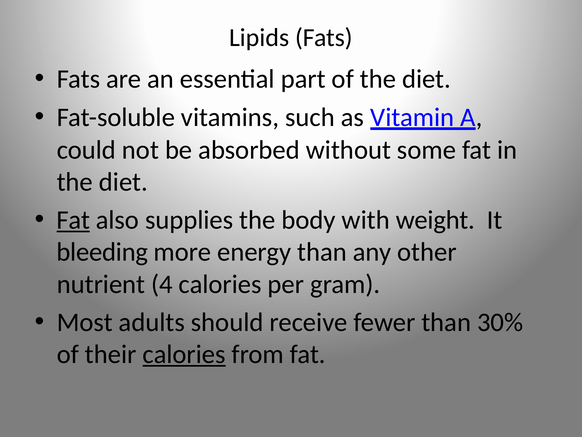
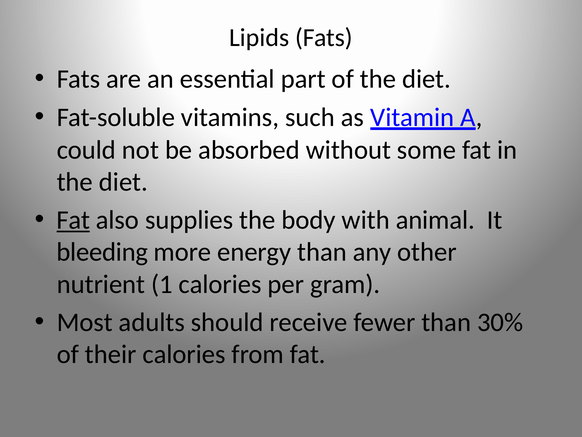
weight: weight -> animal (435, 220)
4: 4 -> 1 (162, 284)
calories underline: present -> none (184, 354)
